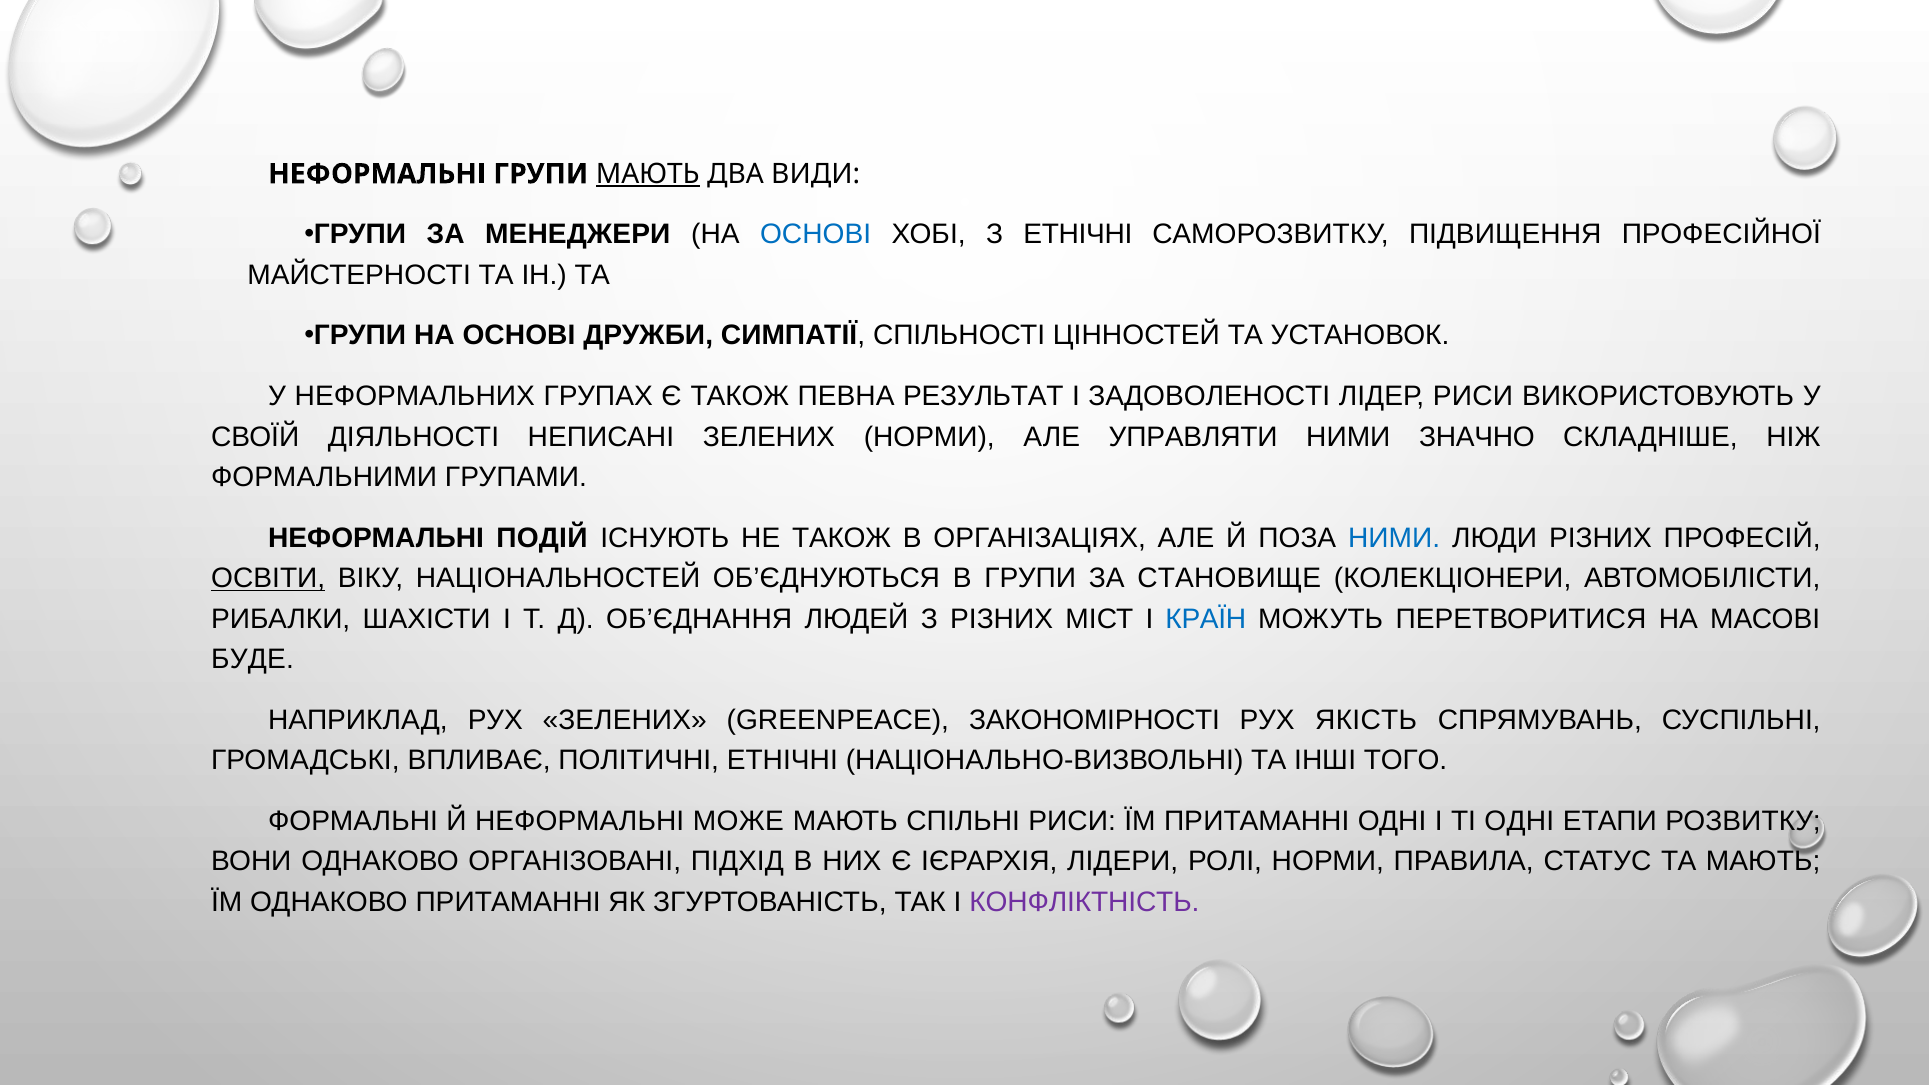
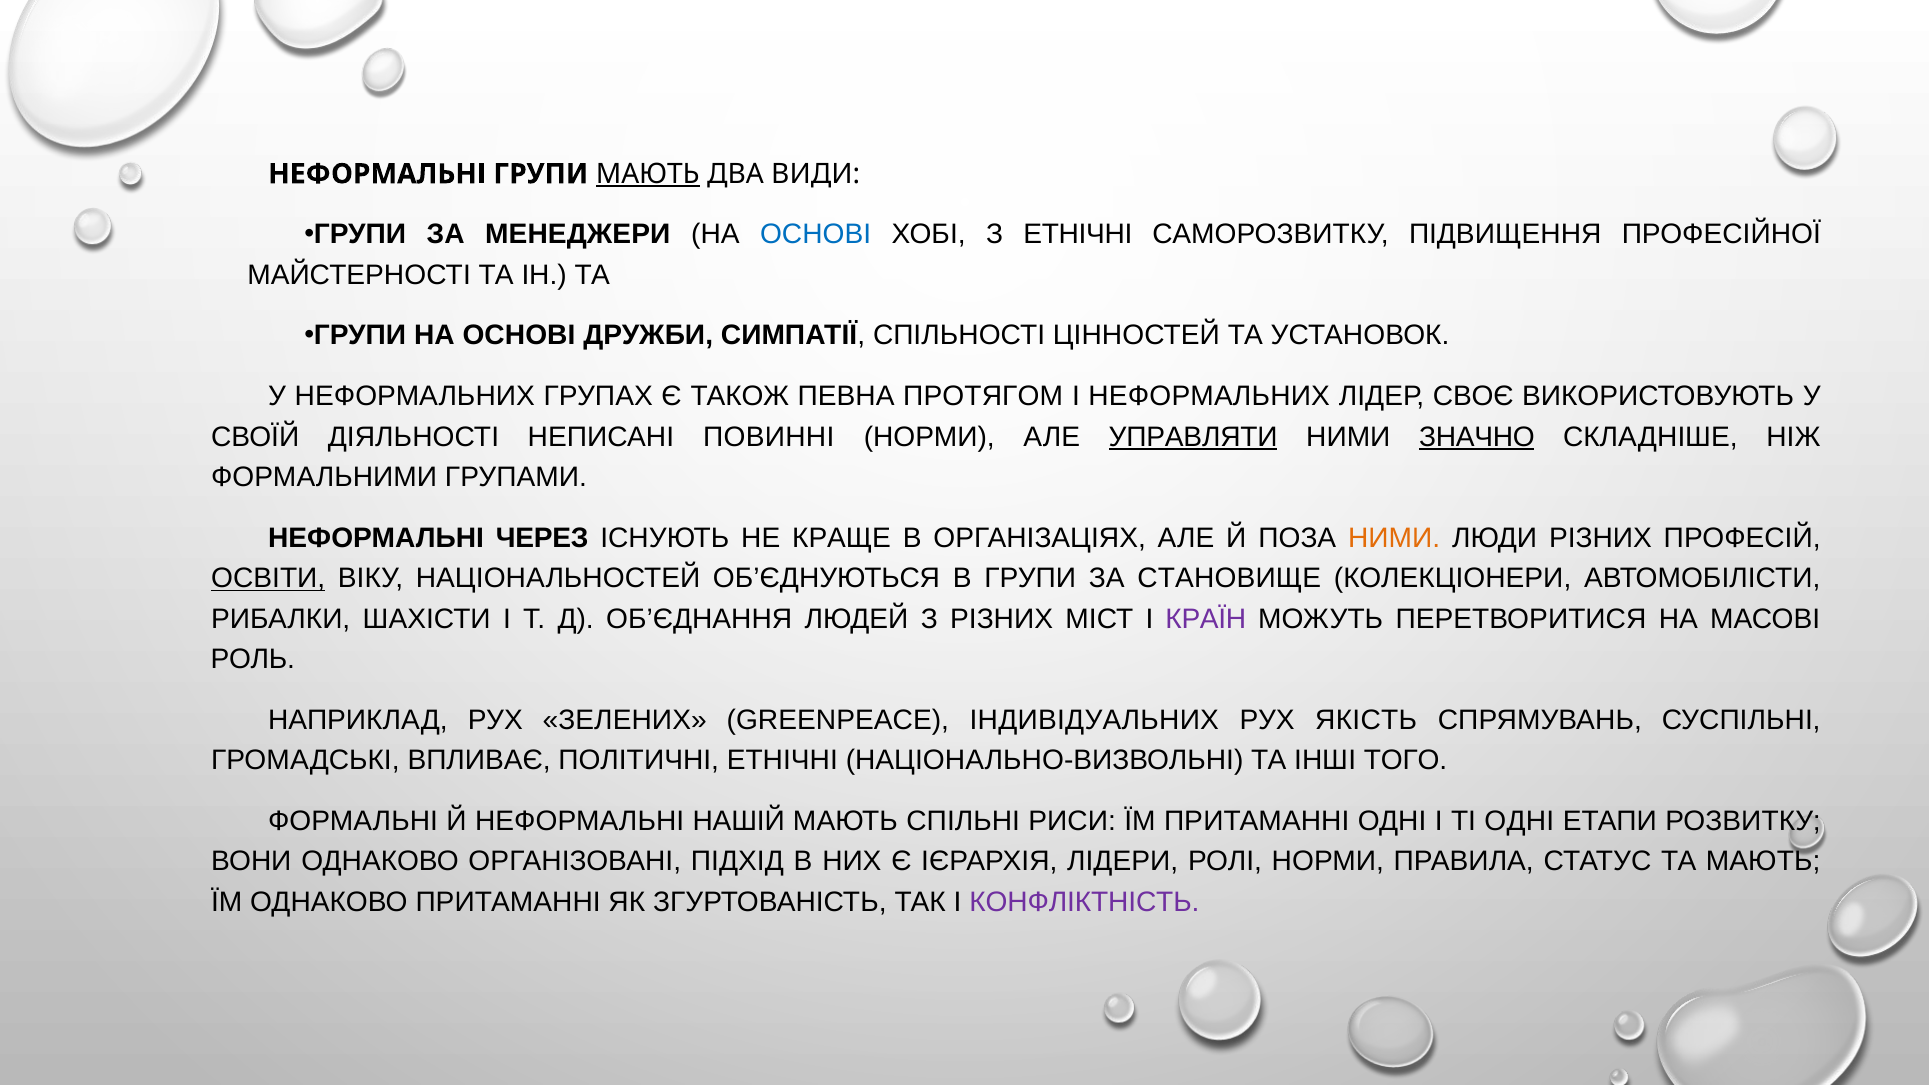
РЕЗУЛЬТАТ: РЕЗУЛЬТАТ -> ПРОТЯГОМ (983, 396)
І ЗАДОВОЛЕНОСТІ: ЗАДОВОЛЕНОСТІ -> НЕФОРМАЛЬНИХ (1209, 396)
ЛІДЕР РИСИ: РИСИ -> СВОЄ (1473, 396)
НЕПИСАНІ ЗЕЛЕНИХ: ЗЕЛЕНИХ -> ПОВИННІ (769, 437)
УПРАВЛЯТИ underline: none -> present (1193, 437)
ЗНАЧНО underline: none -> present (1477, 437)
ПОДІЙ: ПОДІЙ -> ЧЕРЕЗ (542, 538)
НЕ ТАКОЖ: ТАКОЖ -> КРАЩЕ (842, 538)
НИМИ colour: blue -> orange (1394, 538)
КРАЇН colour: blue -> purple (1206, 619)
БУДЕ: БУДЕ -> РОЛЬ (253, 659)
ЗАКОНОМІРНОСТІ: ЗАКОНОМІРНОСТІ -> ІНДИВІДУАЛЬНИХ (1094, 720)
МОЖЕ: МОЖЕ -> НАШІЙ (739, 821)
